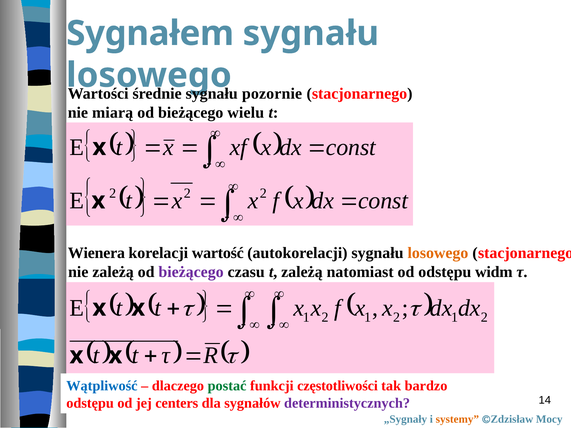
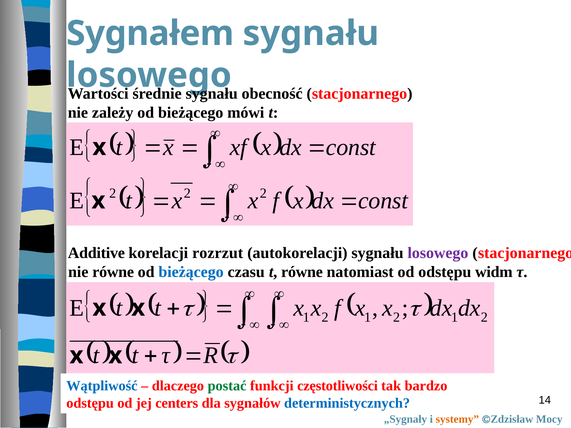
pozornie: pozornie -> obecność (272, 94)
miarą: miarą -> zależy (113, 113)
wielu: wielu -> mówi (246, 113)
Wienera: Wienera -> Additive (96, 253)
wartość: wartość -> rozrzut (218, 253)
losowego colour: orange -> purple (438, 253)
nie zależą: zależą -> równe (113, 272)
bieżącego colour: purple -> blue (191, 272)
t zależą: zależą -> równe (302, 272)
deterministycznych colour: purple -> blue (347, 403)
